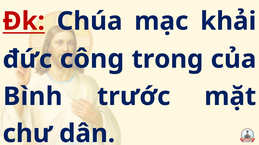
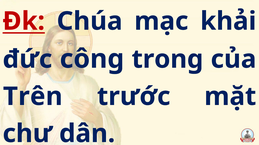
Bình: Bình -> Trên (33, 97)
